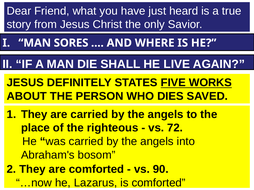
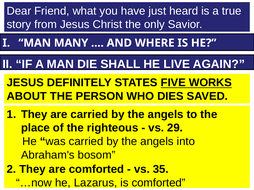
SORES: SORES -> MANY (71, 43)
72: 72 -> 29 (175, 128)
90: 90 -> 35 (161, 170)
